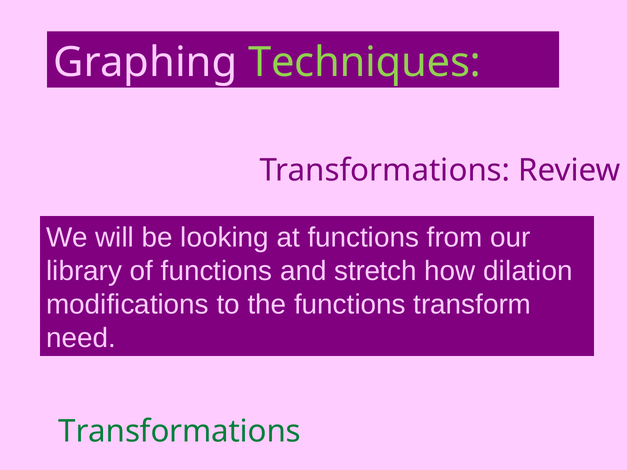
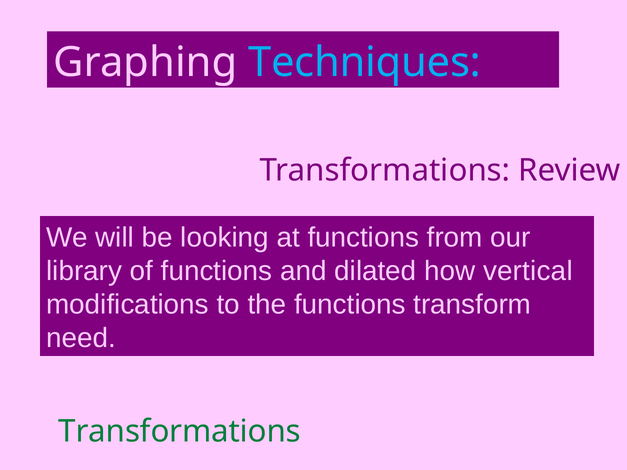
Techniques colour: light green -> light blue (365, 62)
stretch: stretch -> dilated (375, 271)
dilation: dilation -> vertical (528, 271)
